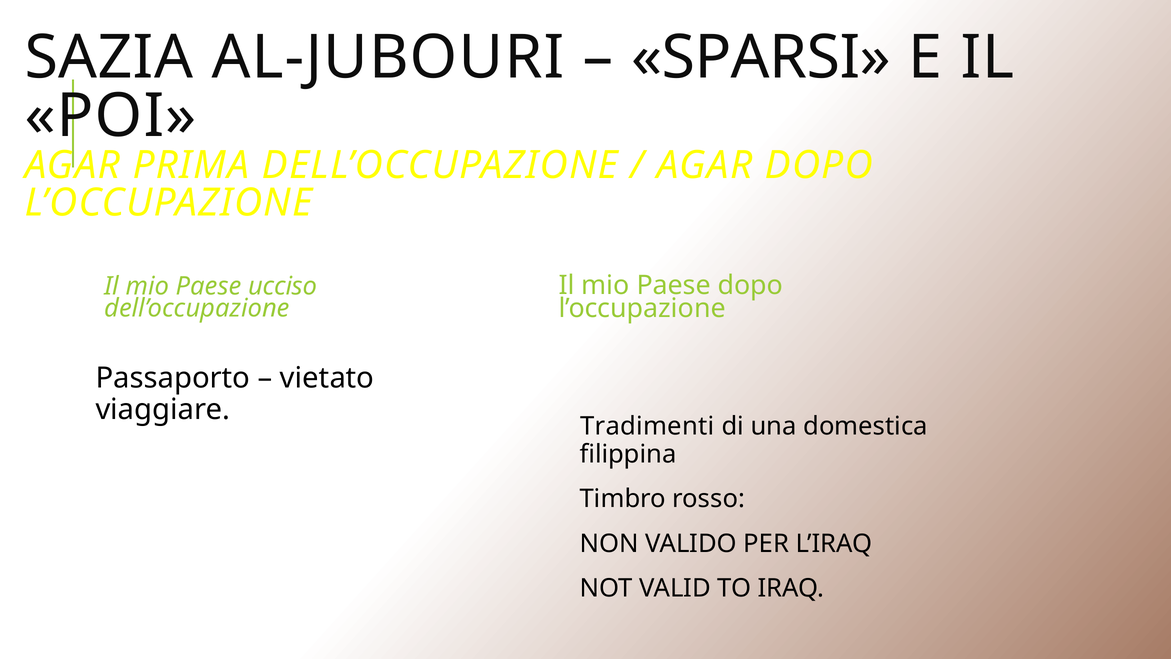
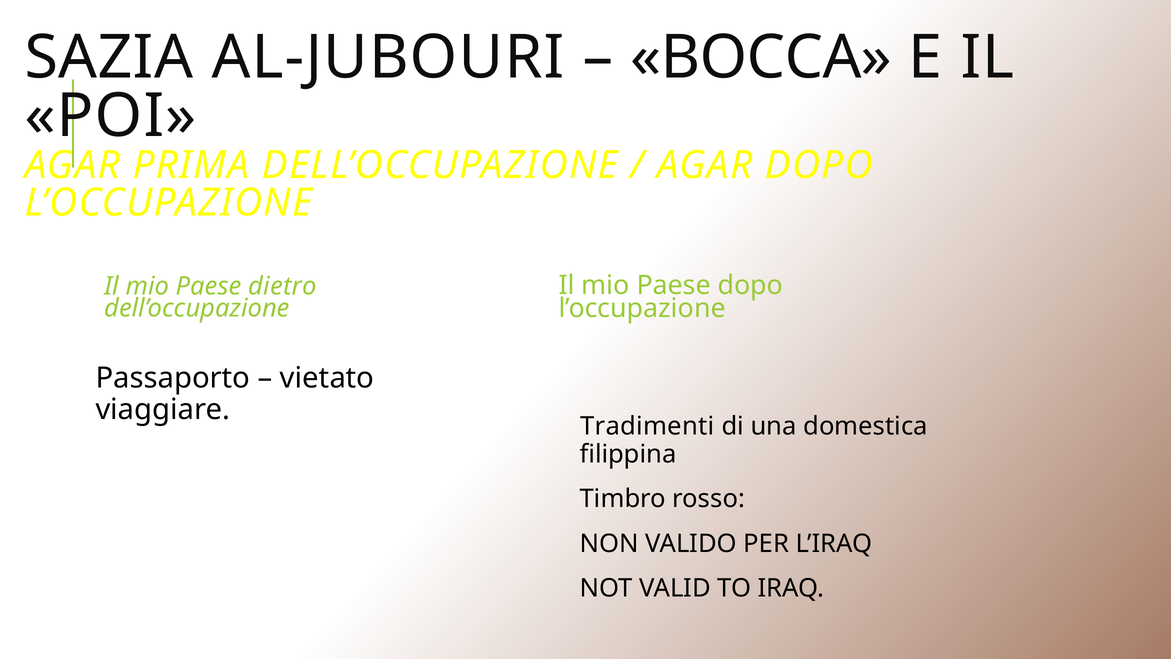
SPARSI: SPARSI -> BOCCA (761, 58)
ucciso: ucciso -> dietro (282, 286)
